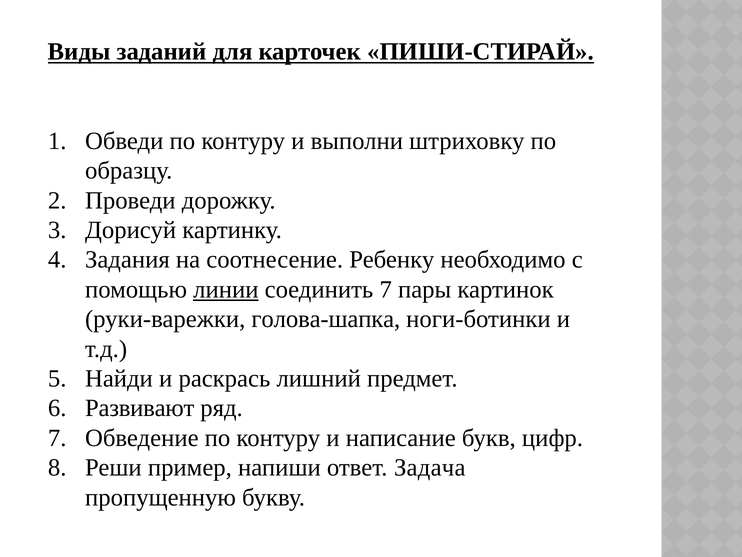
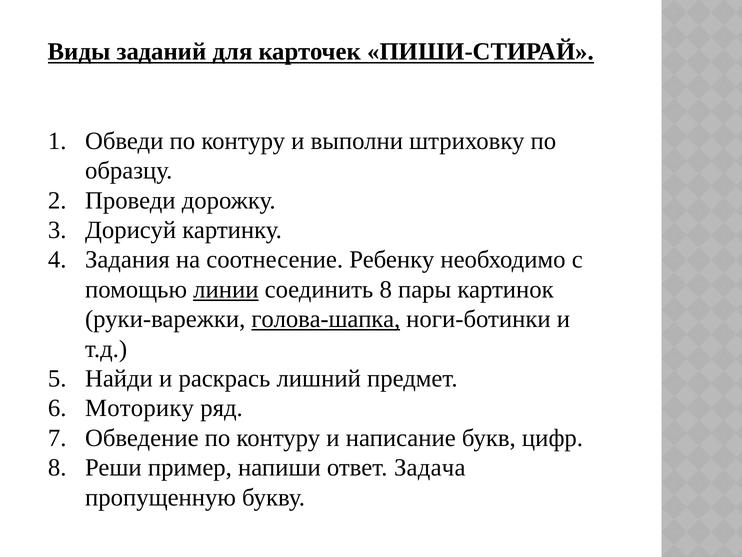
соединить 7: 7 -> 8 (386, 289)
голова-шапка underline: none -> present (326, 319)
Развивают: Развивают -> Моторику (140, 408)
